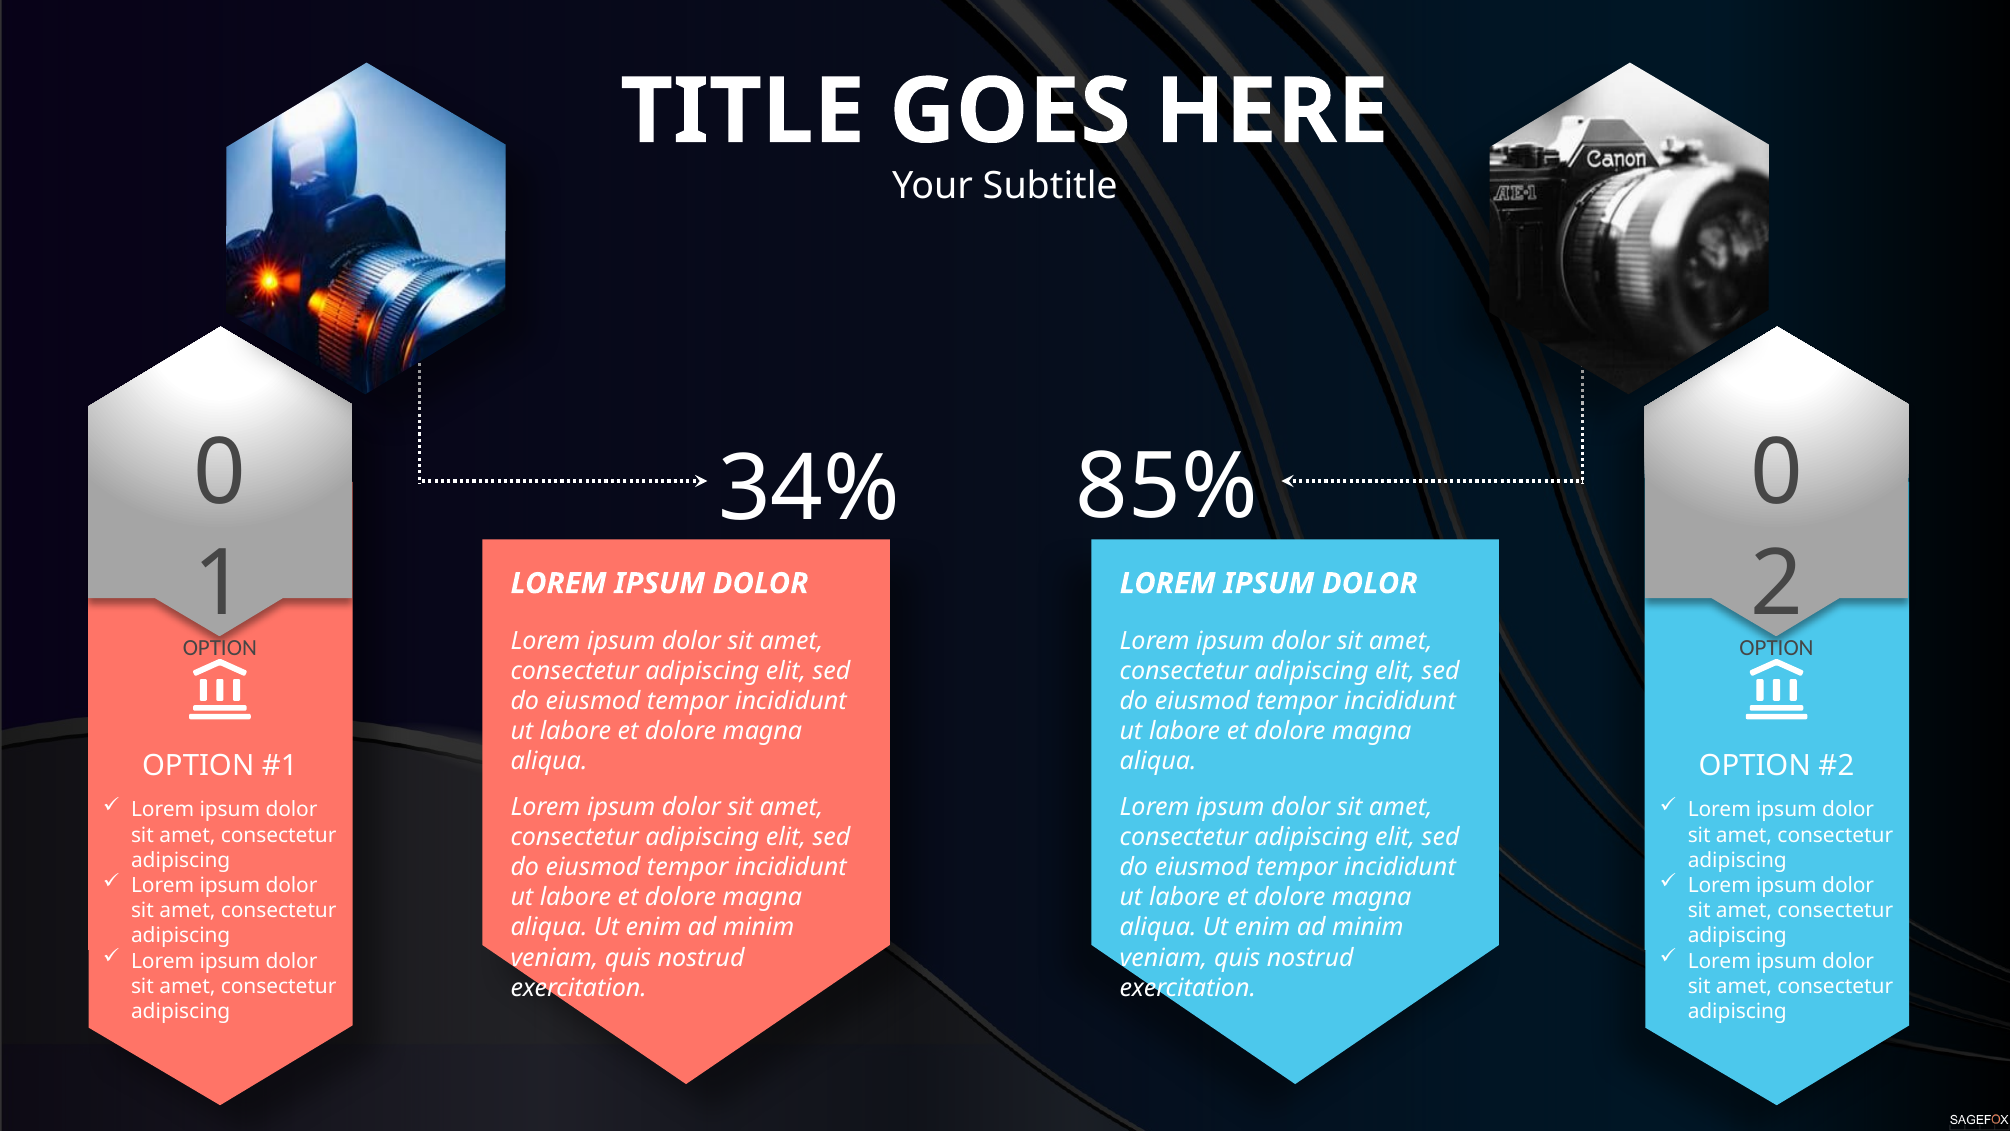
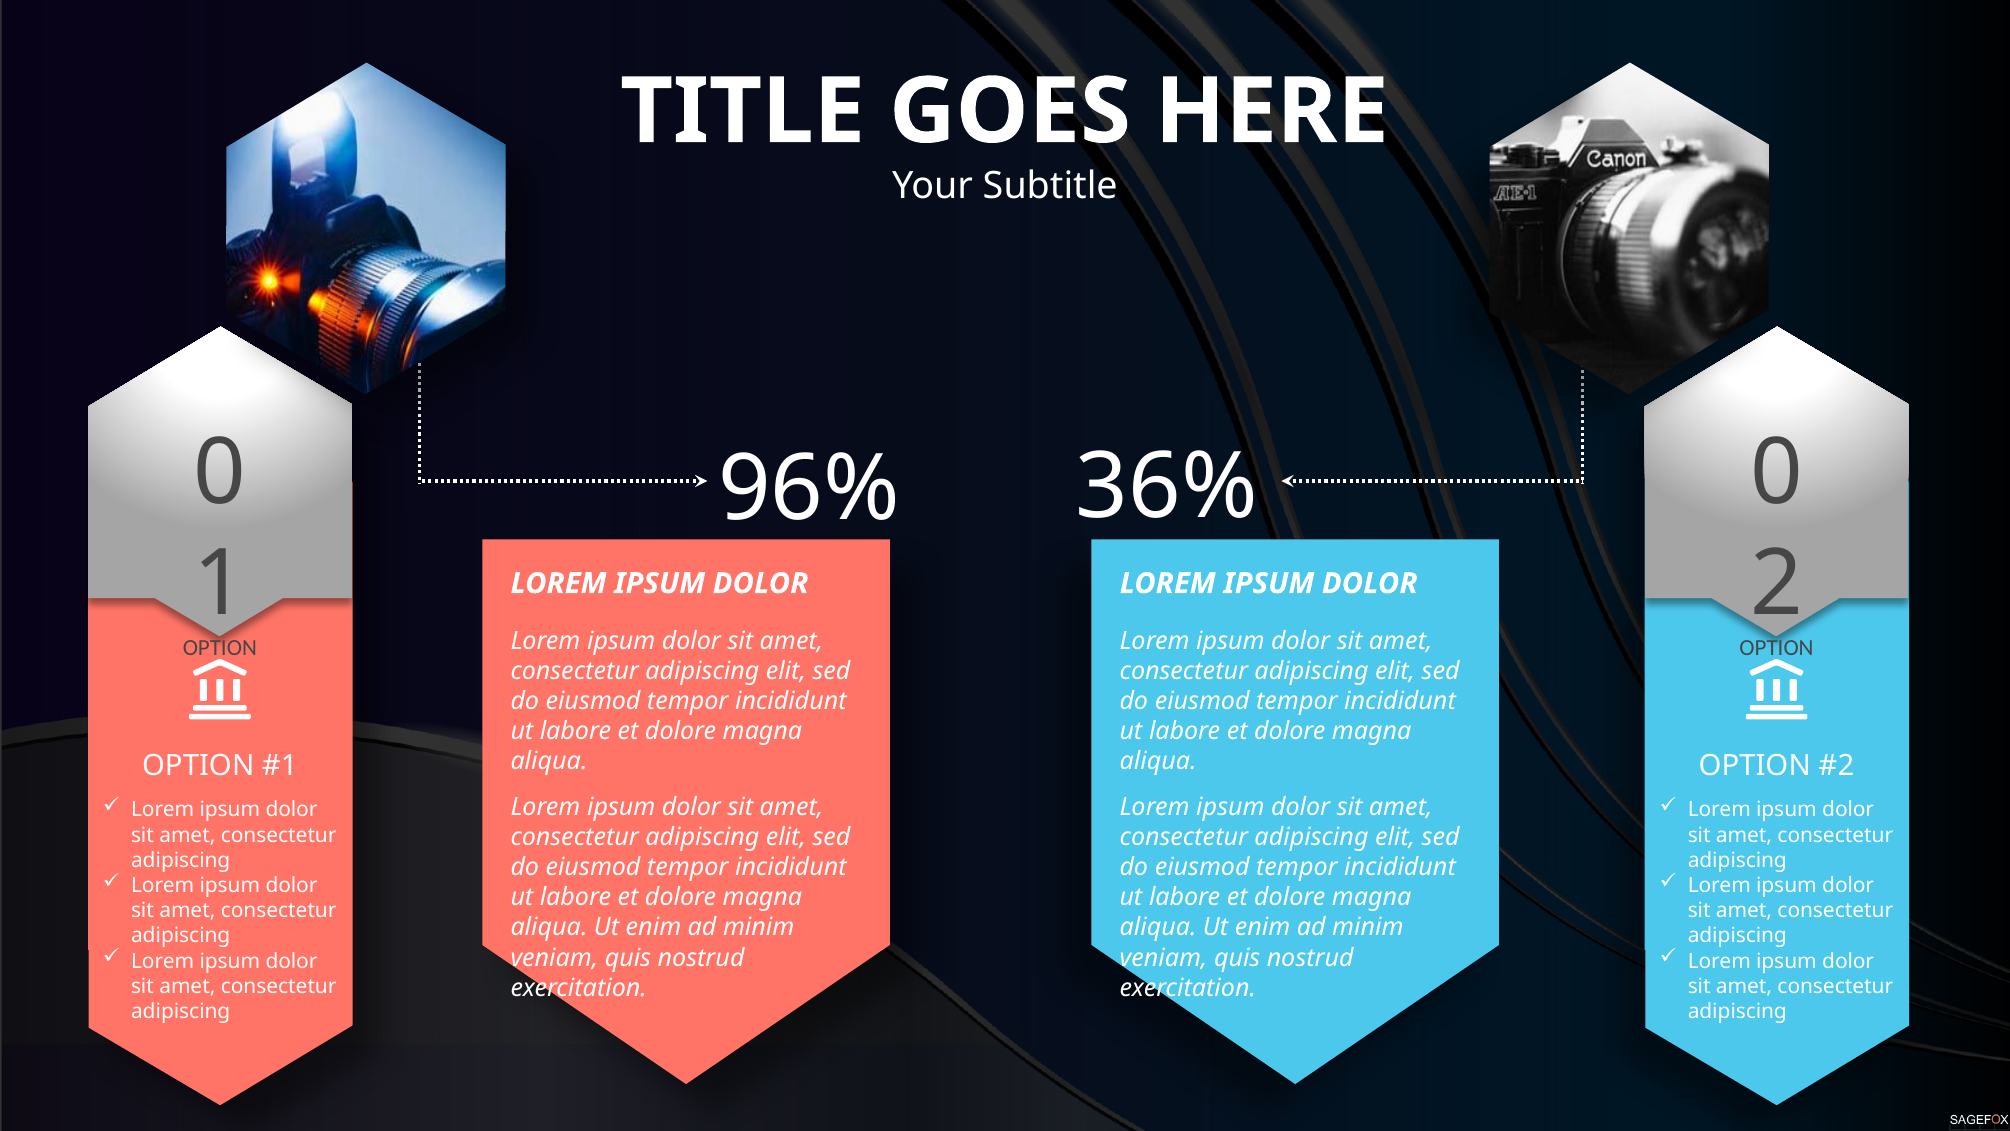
85%: 85% -> 36% (1167, 487)
34%: 34% -> 96% (809, 489)
